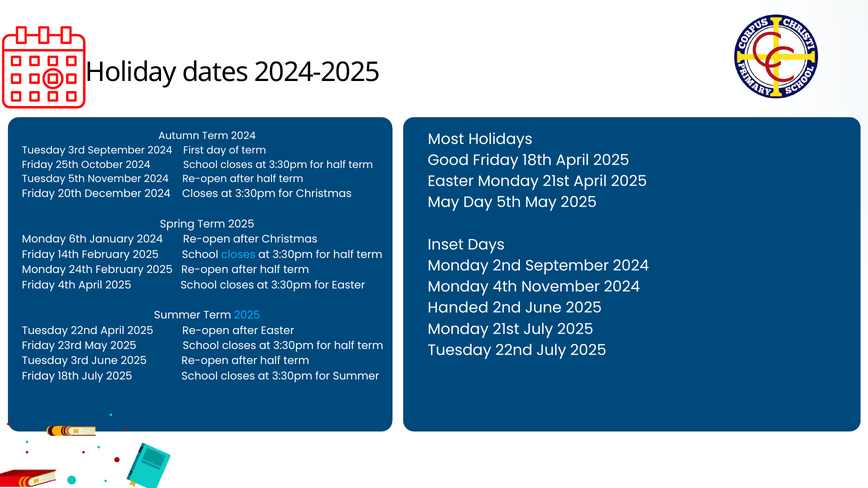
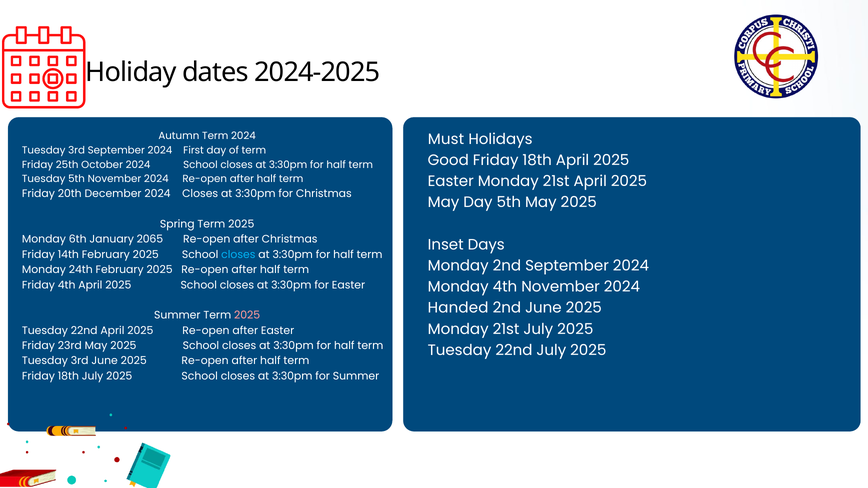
Most: Most -> Must (446, 139)
January 2024: 2024 -> 2065 (150, 240)
2025 colour: light blue -> pink (247, 315)
